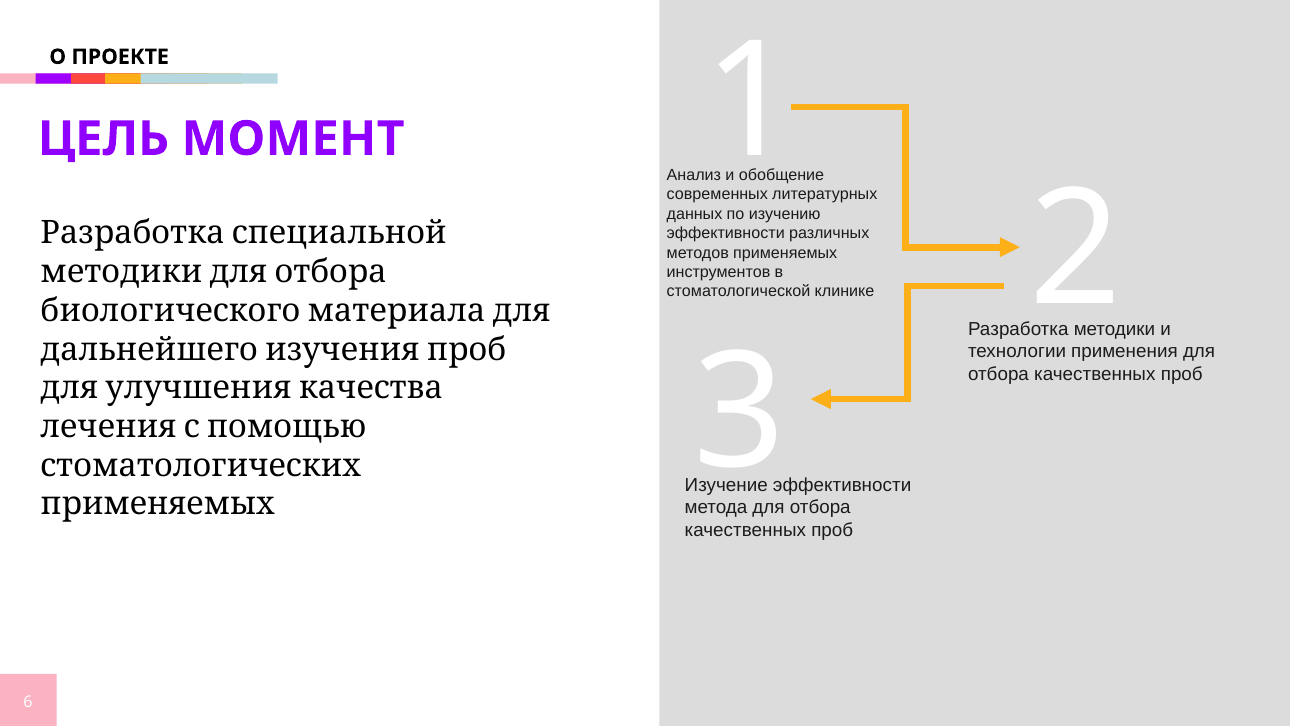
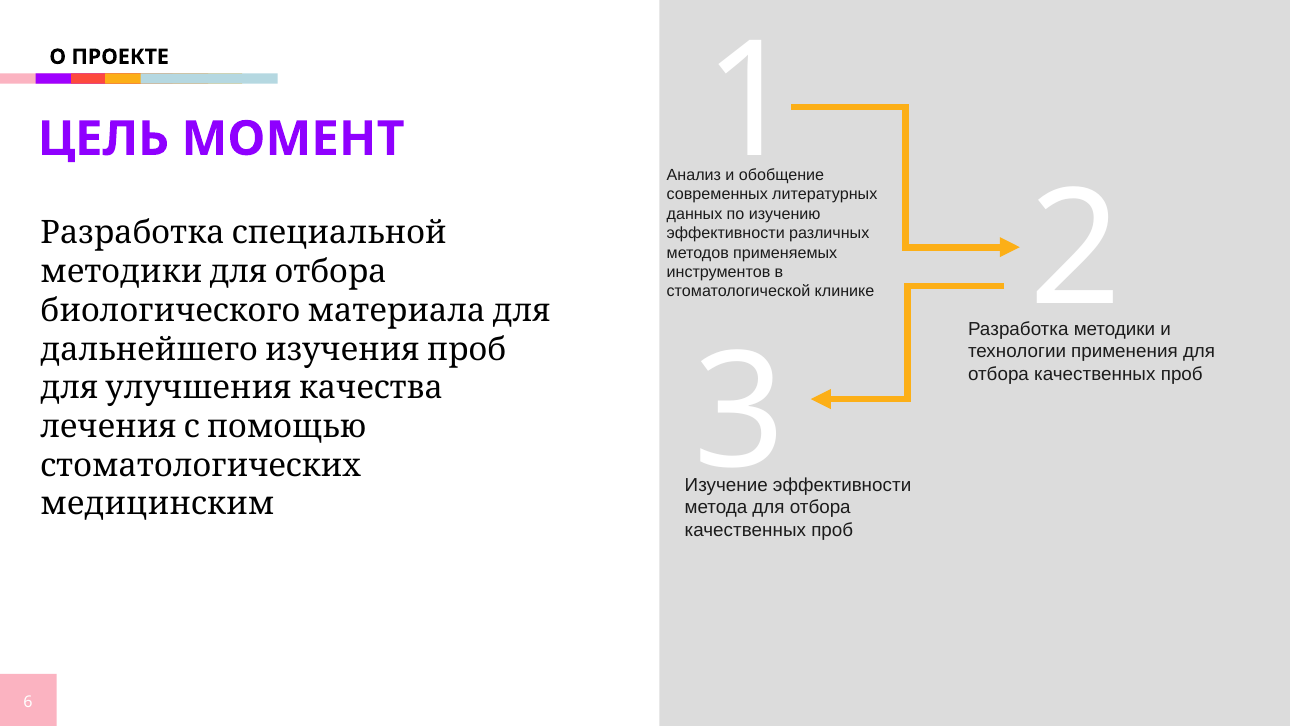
применяемых: применяемых -> медицинским (157, 504)
